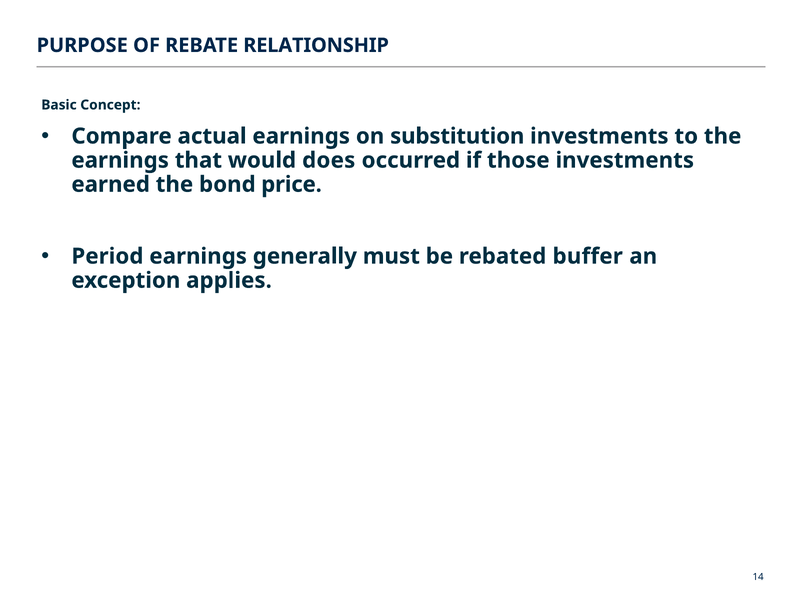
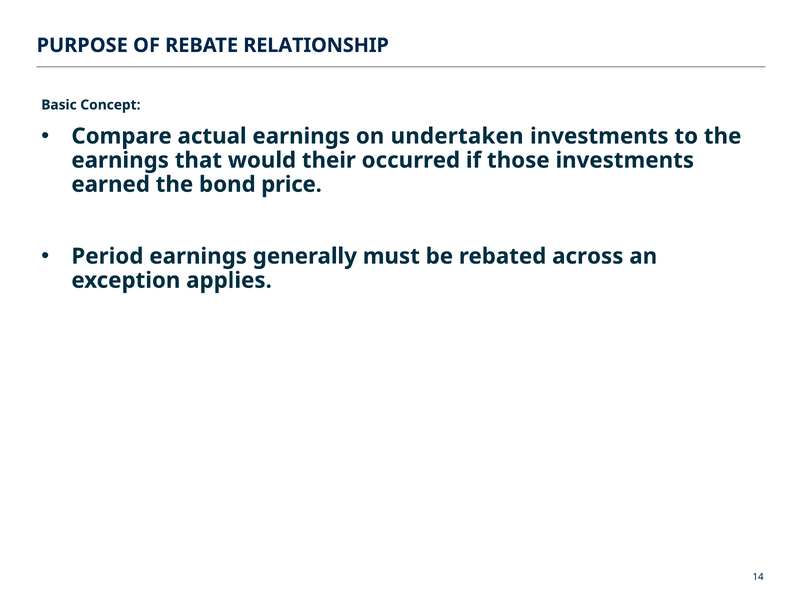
substitution: substitution -> undertaken (457, 136)
does: does -> their (329, 160)
buffer: buffer -> across (588, 256)
